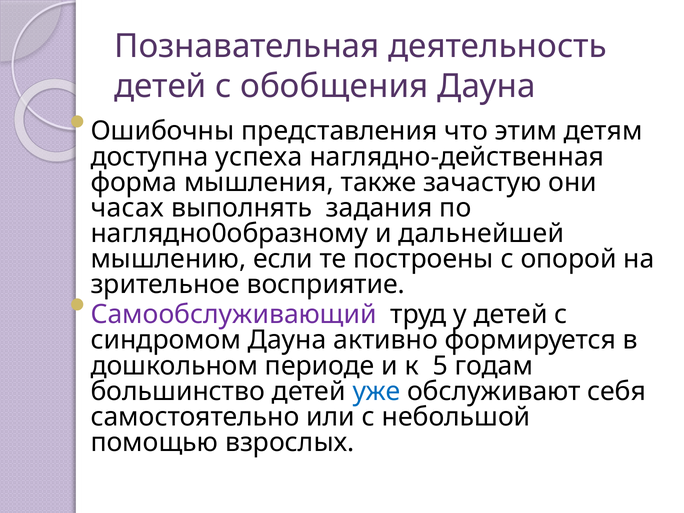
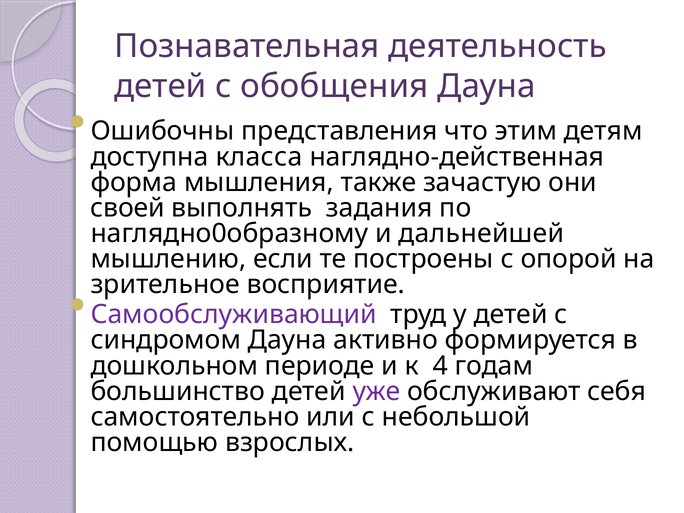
успеха: успеха -> класса (259, 157)
часах: часах -> своей (128, 208)
5: 5 -> 4 (440, 366)
уже colour: blue -> purple (376, 391)
